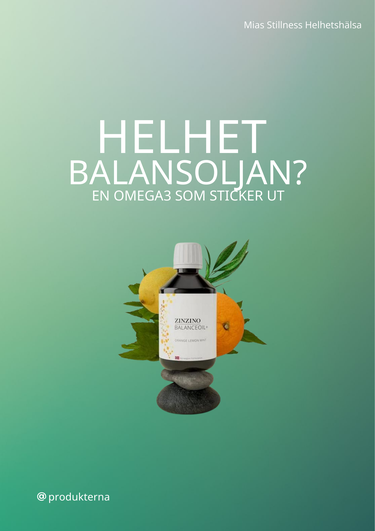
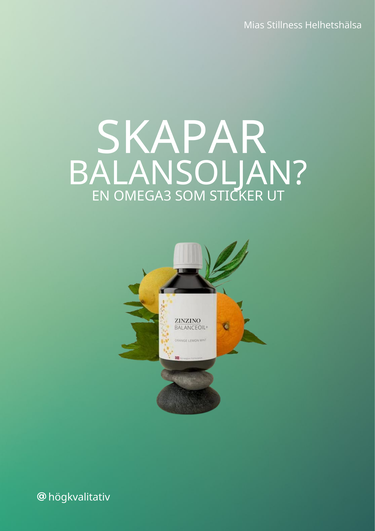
HELHET: HELHET -> SKAPAR (181, 138)
produkterna: produkterna -> högkvalitativ (79, 497)
